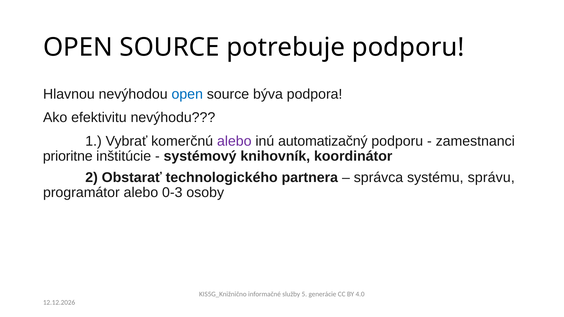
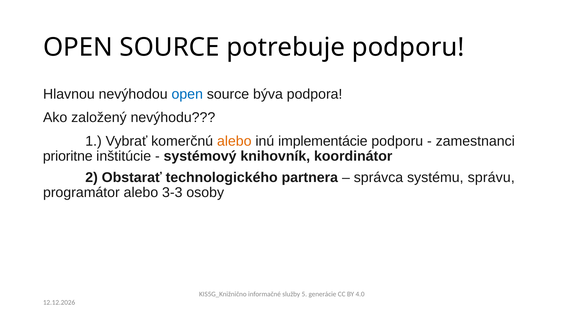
efektivitu: efektivitu -> založený (99, 118)
alebo colour: purple -> orange (234, 141)
automatizačný: automatizačný -> implementácie (323, 141)
0-3: 0-3 -> 3-3 (172, 193)
